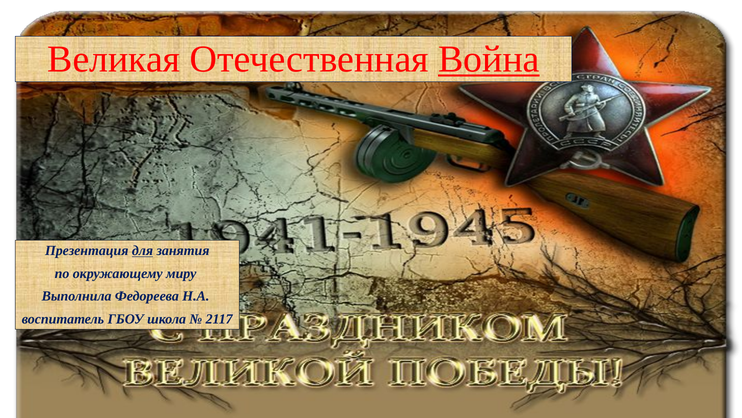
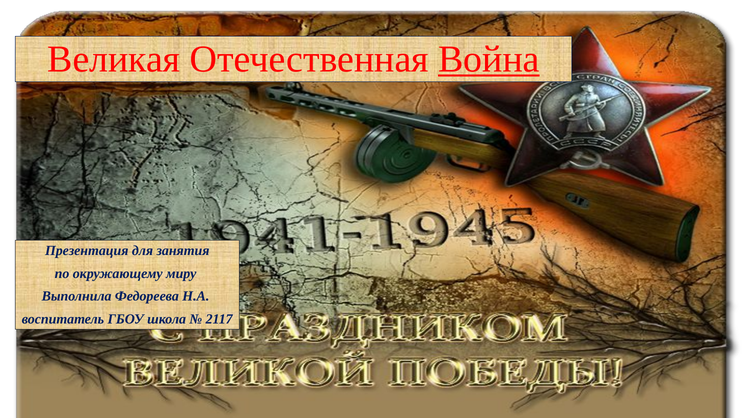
для underline: present -> none (142, 250)
